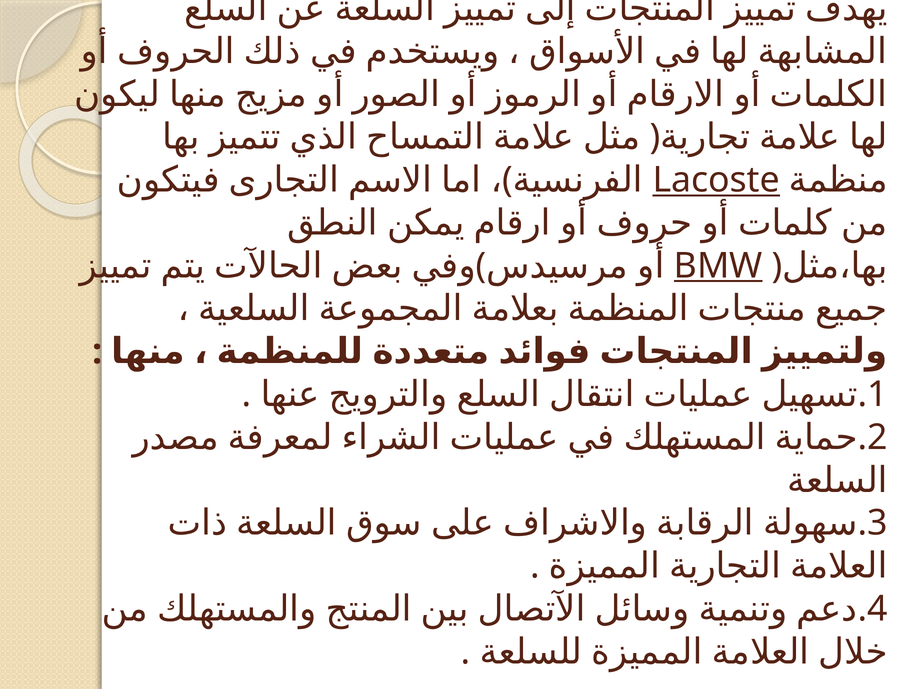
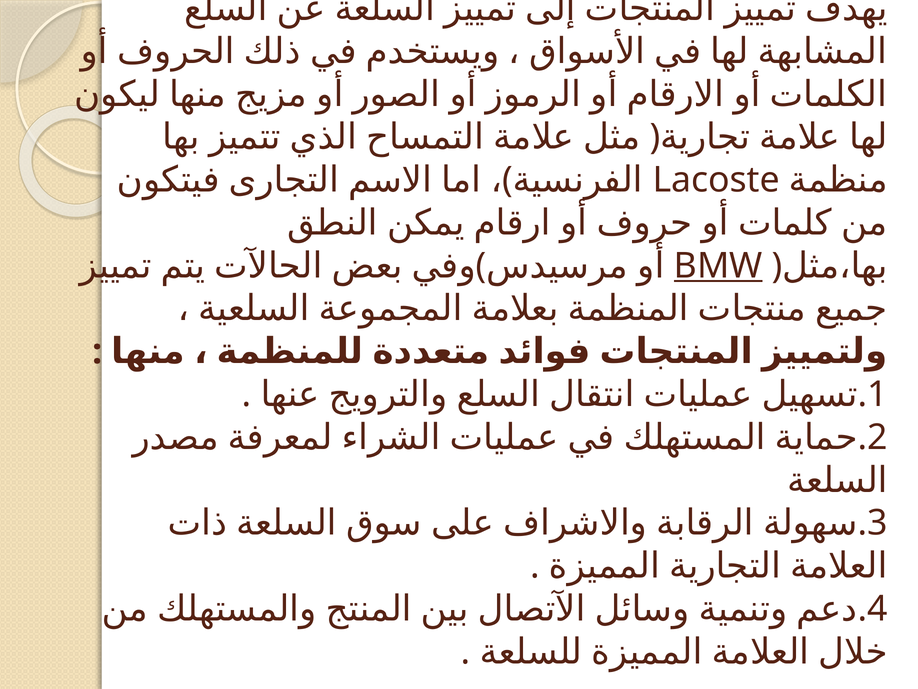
Lacoste underline: present -> none (716, 180)
